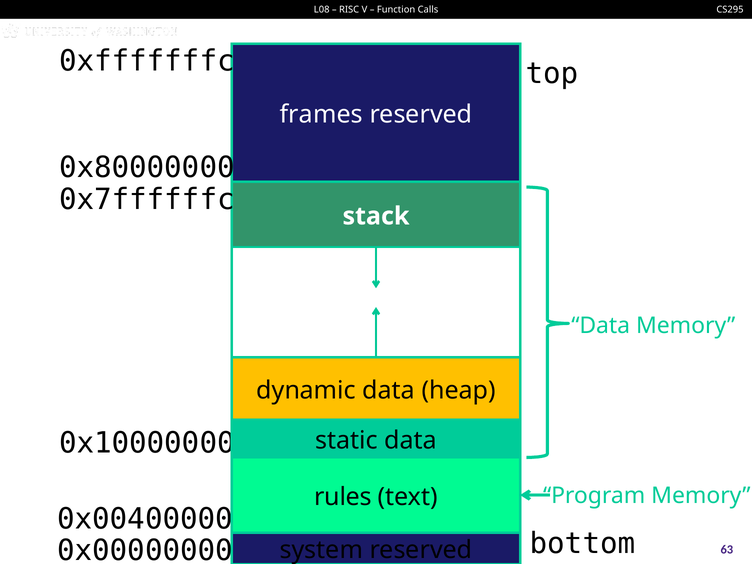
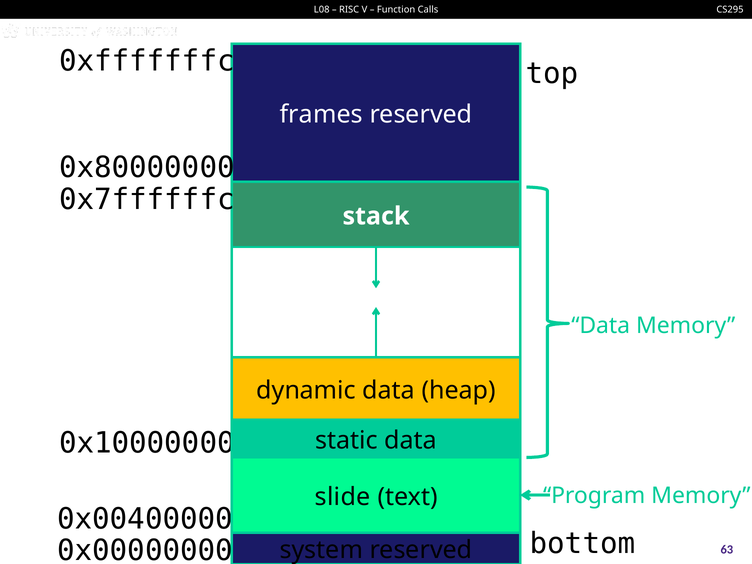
rules: rules -> slide (343, 497)
